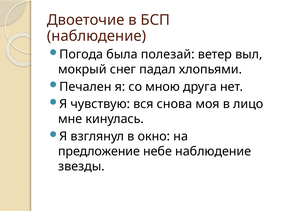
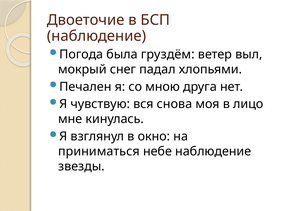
полезай: полезай -> груздём (168, 54)
предложение: предложение -> приниматься (99, 151)
